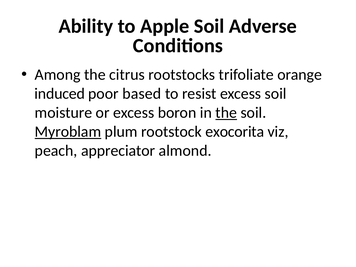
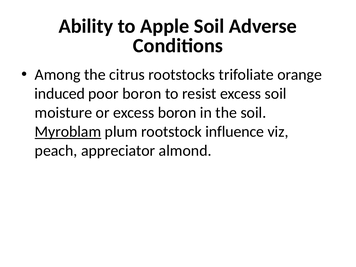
poor based: based -> boron (142, 94)
the underline: present -> none (226, 113)
exocorita: exocorita -> influence (235, 132)
